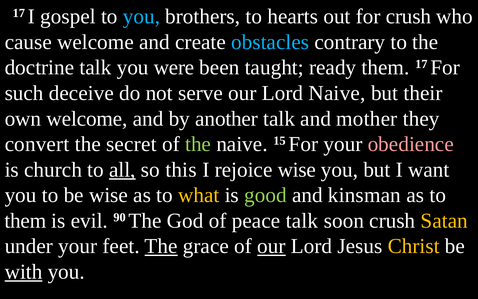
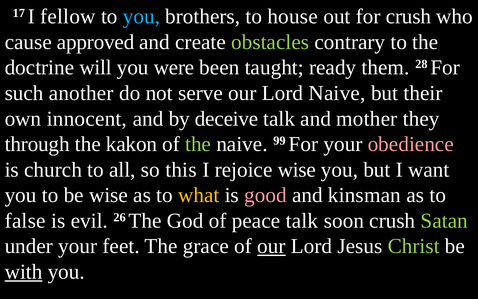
gospel: gospel -> fellow (68, 17)
hearts: hearts -> house (293, 17)
cause welcome: welcome -> approved (96, 42)
obstacles colour: light blue -> light green (270, 42)
doctrine talk: talk -> will (96, 68)
them 17: 17 -> 28 (421, 64)
deceive: deceive -> another (81, 93)
own welcome: welcome -> innocent (87, 119)
another: another -> deceive (227, 119)
convert: convert -> through (37, 144)
secret: secret -> kakon (132, 144)
15: 15 -> 99 (279, 141)
all underline: present -> none (122, 170)
good colour: light green -> pink (265, 195)
them: them -> false (25, 221)
90: 90 -> 26 (120, 217)
Satan colour: yellow -> light green (444, 221)
The underline: present -> none (161, 246)
Christ colour: yellow -> light green (414, 246)
